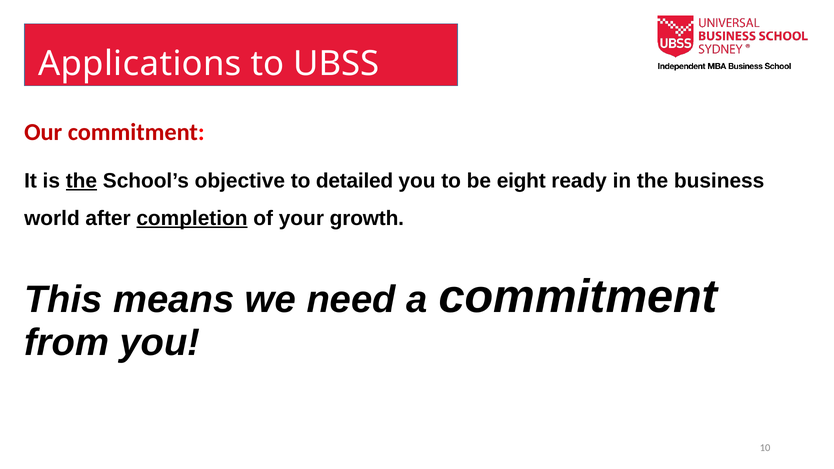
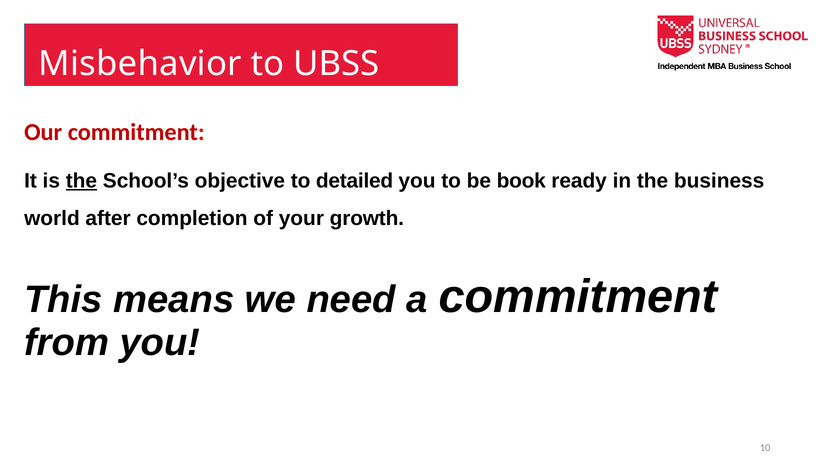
Applications: Applications -> Misbehavior (140, 64)
eight: eight -> book (521, 181)
completion underline: present -> none (192, 218)
